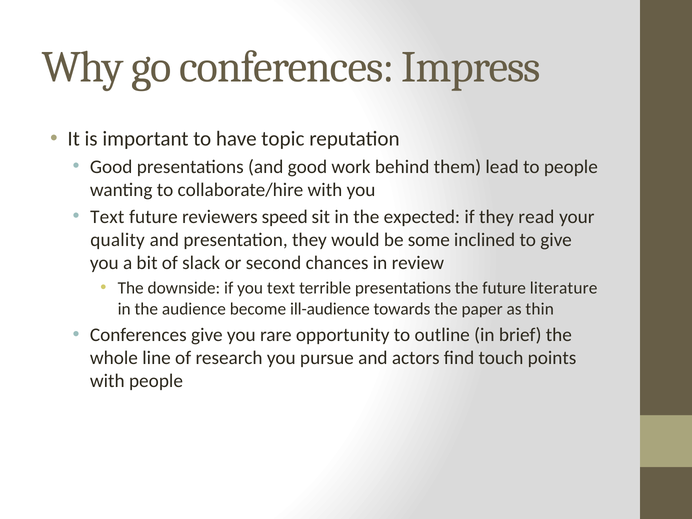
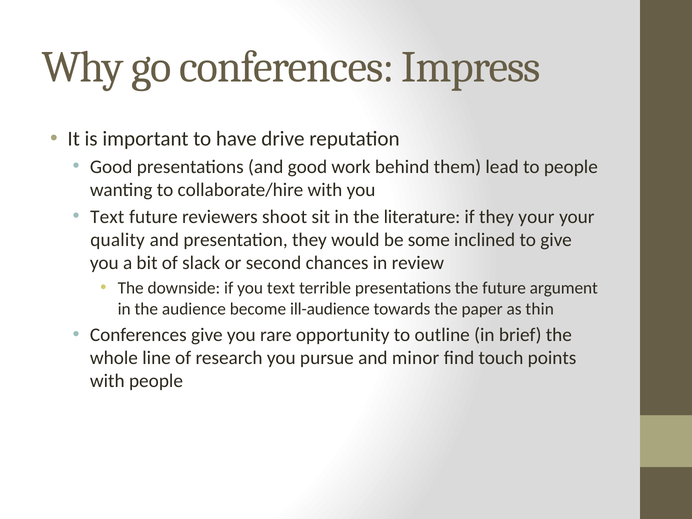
topic: topic -> drive (283, 139)
speed: speed -> shoot (285, 217)
expected: expected -> literature (422, 217)
they read: read -> your (536, 217)
literature: literature -> argument (564, 288)
actors: actors -> minor (416, 358)
